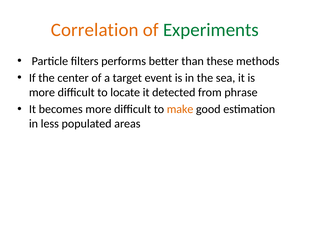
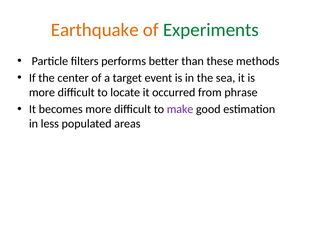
Correlation: Correlation -> Earthquake (95, 30)
detected: detected -> occurred (174, 93)
make colour: orange -> purple (180, 109)
